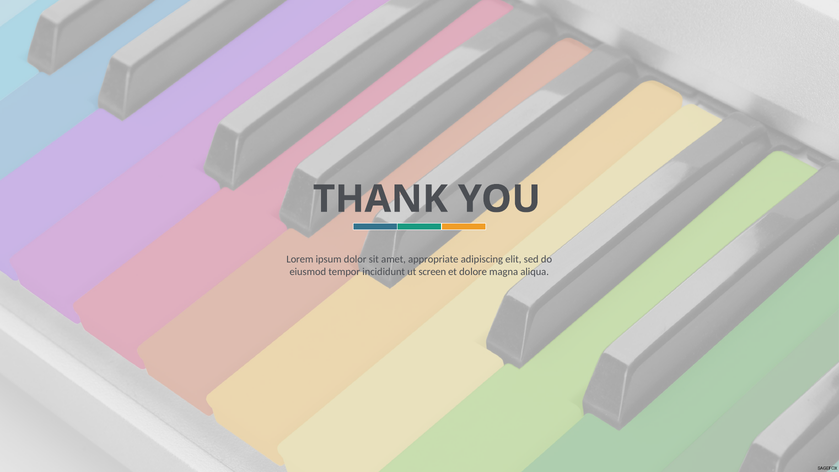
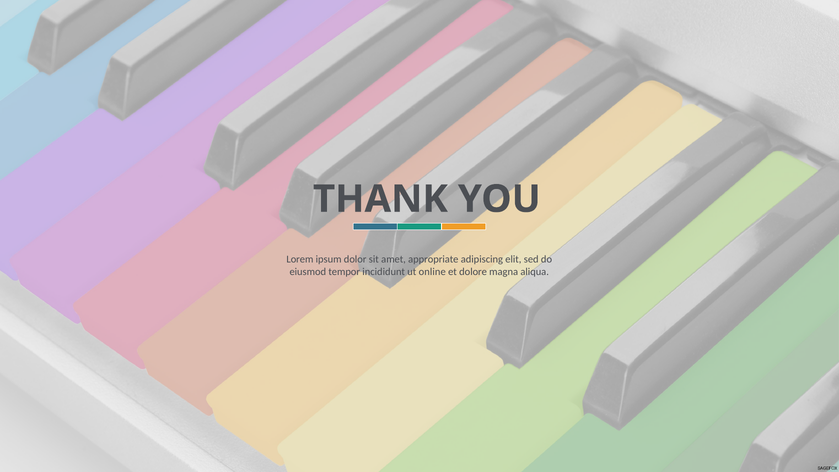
screen: screen -> online (432, 272)
